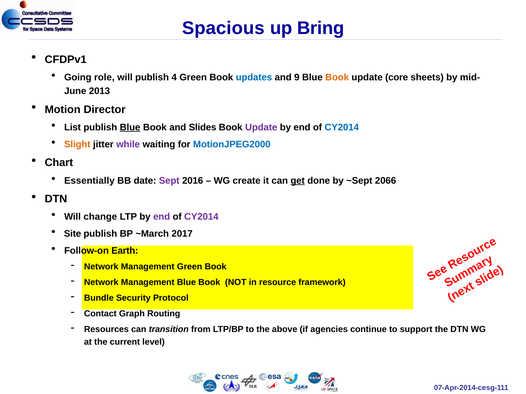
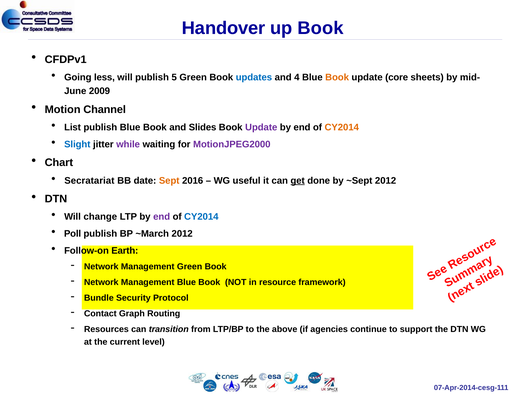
Spacious: Spacious -> Handover (224, 28)
up Bring: Bring -> Book (321, 28)
role: role -> less (104, 77)
4: 4 -> 5 (174, 77)
9: 9 -> 4 (297, 77)
2013: 2013 -> 2009 (99, 91)
Director: Director -> Channel (105, 110)
Blue underline: present -> none (130, 128)
CY2014 colour: blue -> orange (342, 128)
Slight colour: orange -> blue (77, 144)
MotionJPEG2000 colour: blue -> purple (232, 144)
Essentially: Essentially -> Secratariat (89, 181)
Sept colour: purple -> orange (169, 181)
create: create -> useful (247, 181)
~Sept 2066: 2066 -> 2012 (386, 181)
CY2014 colour: purple -> blue (201, 217)
Site: Site -> Poll (73, 234)
~March 2017: 2017 -> 2012 (182, 234)
